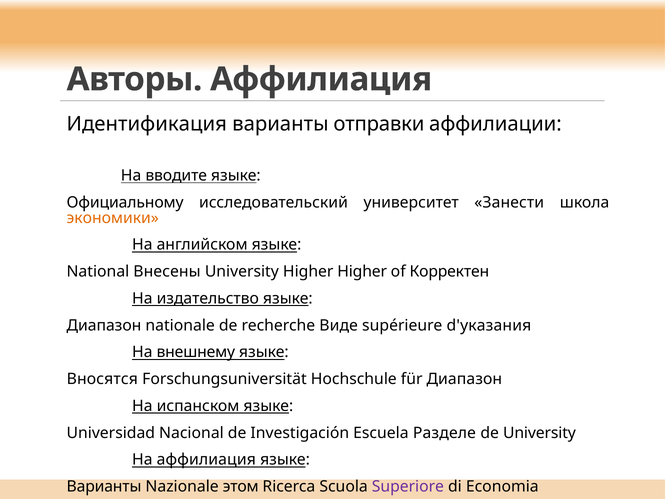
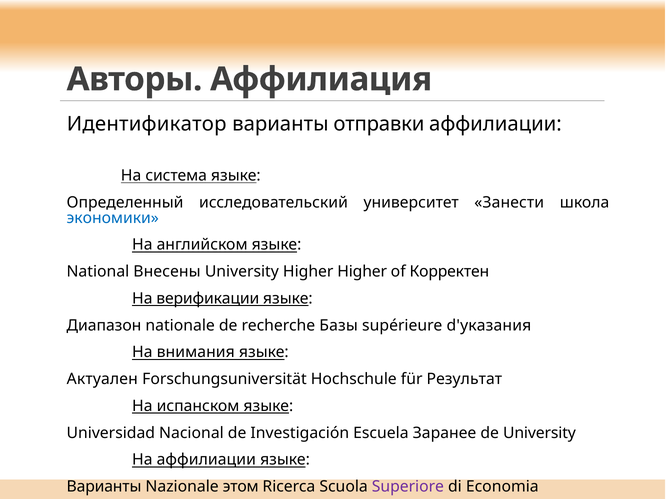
Идентификация: Идентификация -> Идентификатор (147, 124)
вводите: вводите -> система (176, 176)
Официальному: Официальному -> Определенный (125, 203)
экономики colour: orange -> blue (113, 218)
издательство: издательство -> верификации (208, 299)
Виде: Виде -> Базы (339, 326)
внешнему: внешнему -> внимания (196, 353)
Вносятся: Вносятся -> Актуален (102, 379)
für Диапазон: Диапазон -> Результат (464, 379)
Разделе: Разделе -> Заранее (444, 433)
На аффилиация: аффилиация -> аффилиации (206, 460)
